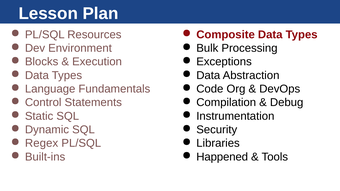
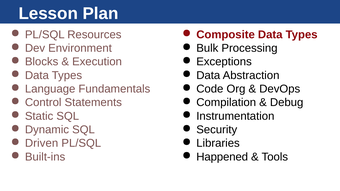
Regex: Regex -> Driven (42, 143)
